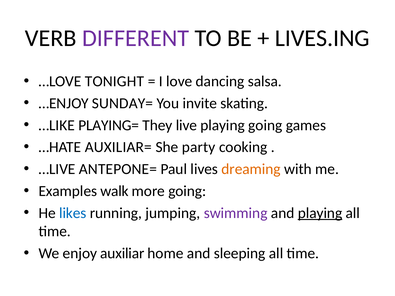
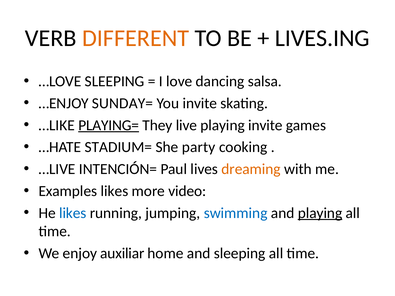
DIFFERENT colour: purple -> orange (136, 38)
…LOVE TONIGHT: TONIGHT -> SLEEPING (115, 81)
PLAYING= underline: none -> present (109, 125)
playing going: going -> invite (265, 125)
AUXILIAR=: AUXILIAR= -> STADIUM= (118, 147)
ANTEPONE=: ANTEPONE= -> INTENCIÓN= (118, 169)
Examples walk: walk -> likes (114, 191)
more going: going -> video (187, 191)
swimming colour: purple -> blue (236, 213)
